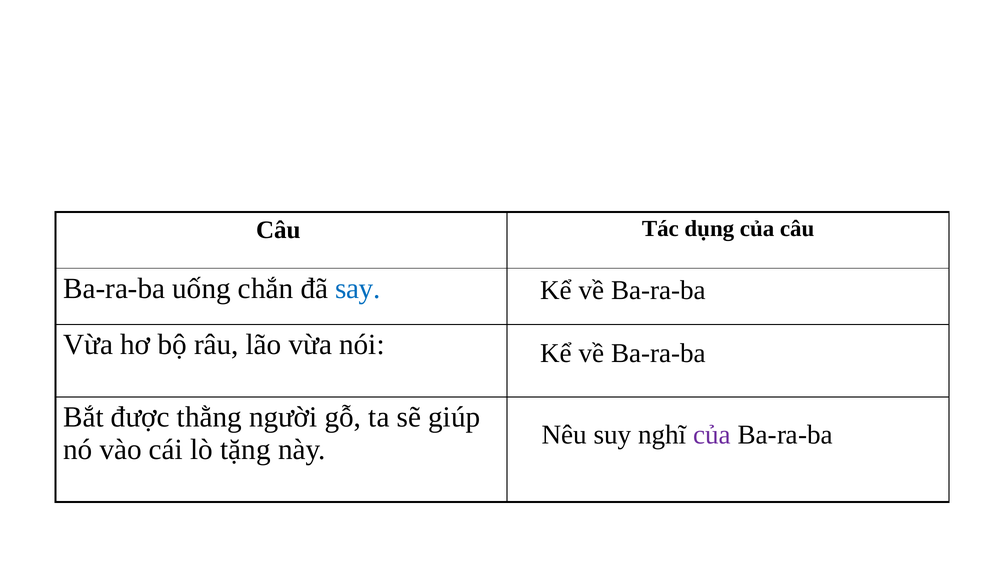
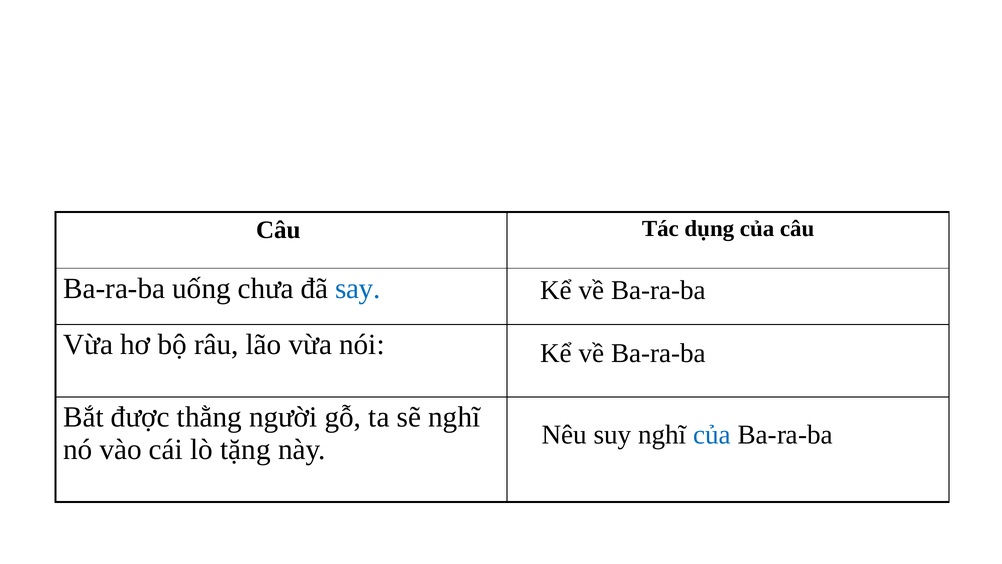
chắn: chắn -> chưa (266, 288)
sẽ giúp: giúp -> nghĩ (454, 417)
của colour: purple -> blue (712, 434)
